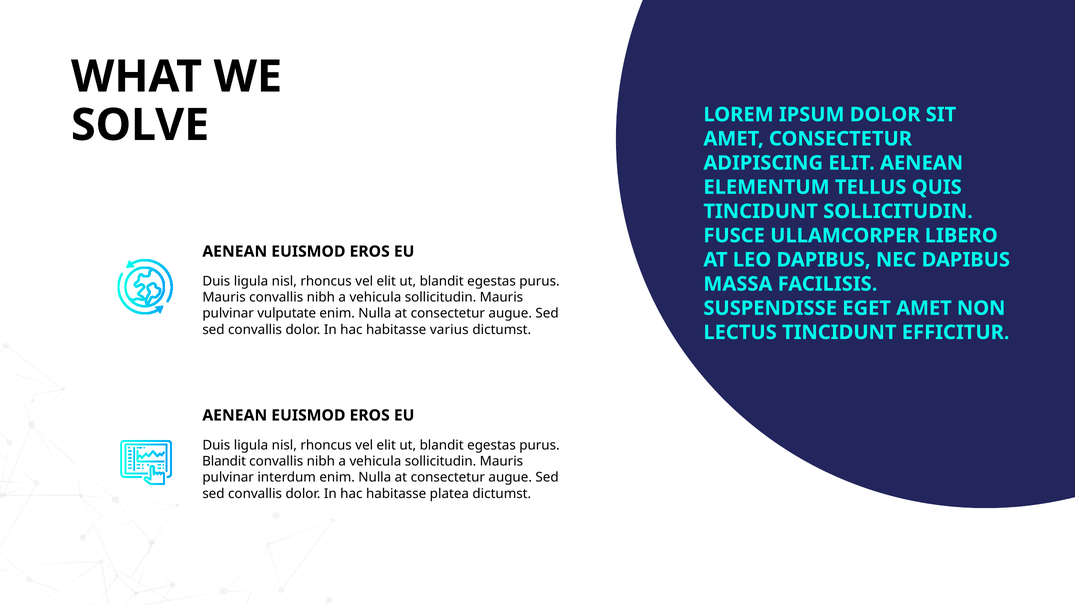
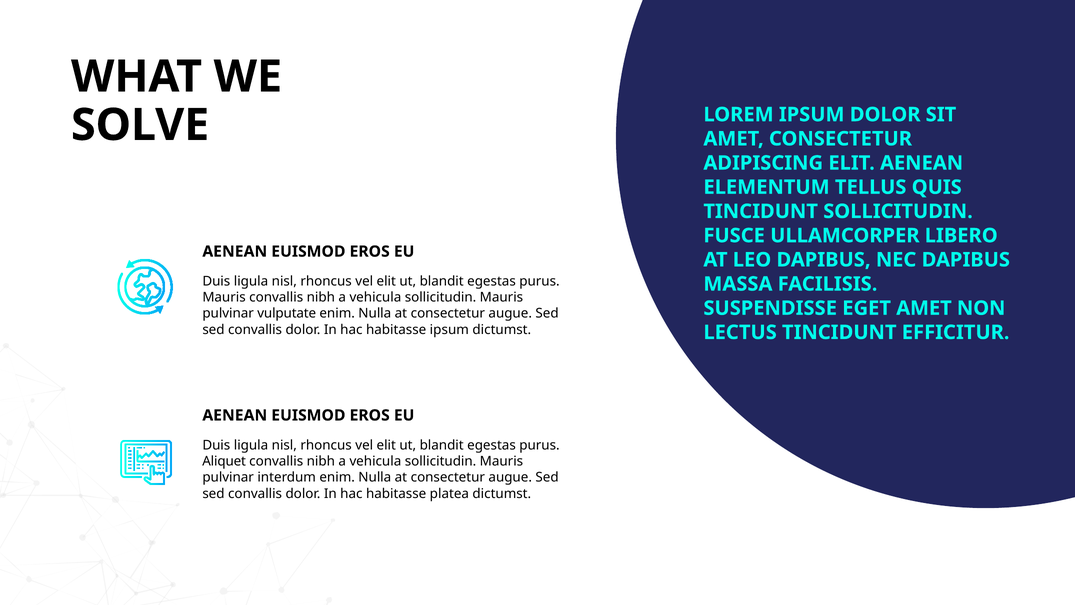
habitasse varius: varius -> ipsum (449, 330)
Blandit: Blandit -> Aliquet (224, 461)
